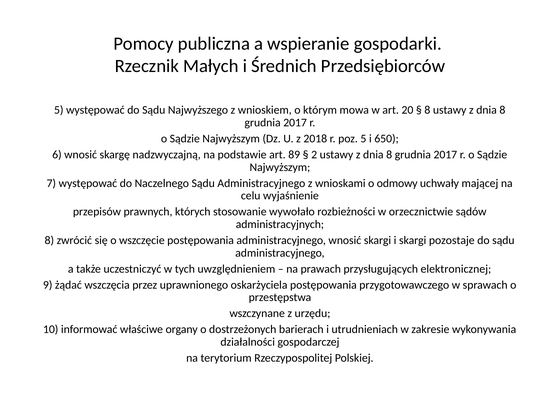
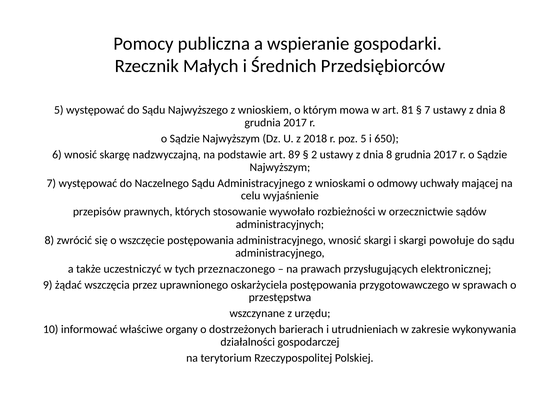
20: 20 -> 81 (407, 110)
8: 8 -> 7 (427, 110)
pozostaje: pozostaje -> powołuje (452, 240)
uwzględnieniem: uwzględnieniem -> przeznaczonego (236, 269)
